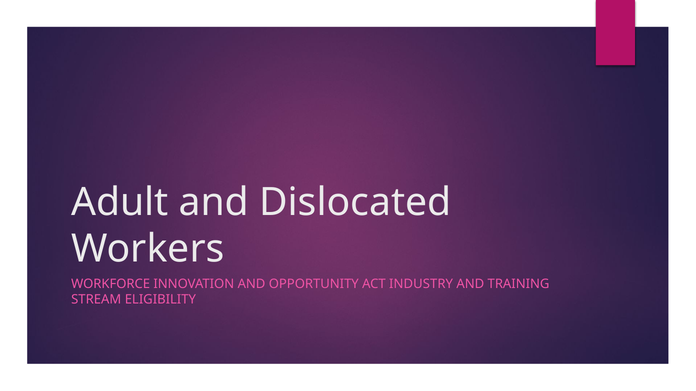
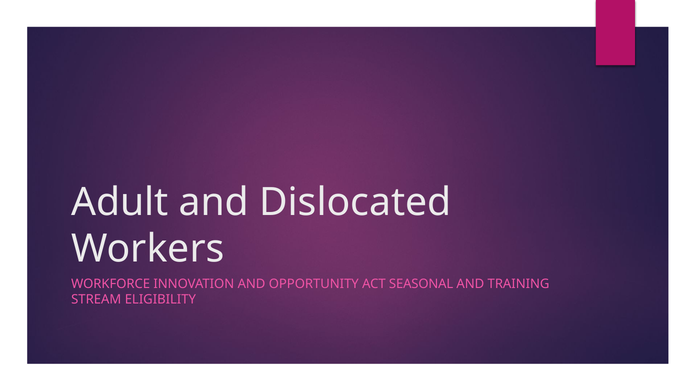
INDUSTRY: INDUSTRY -> SEASONAL (421, 284)
